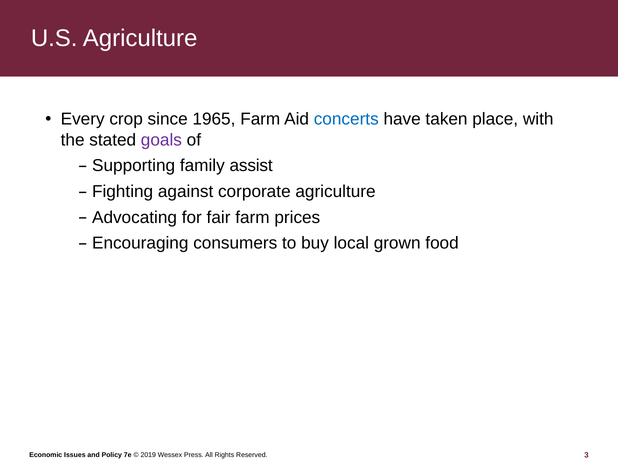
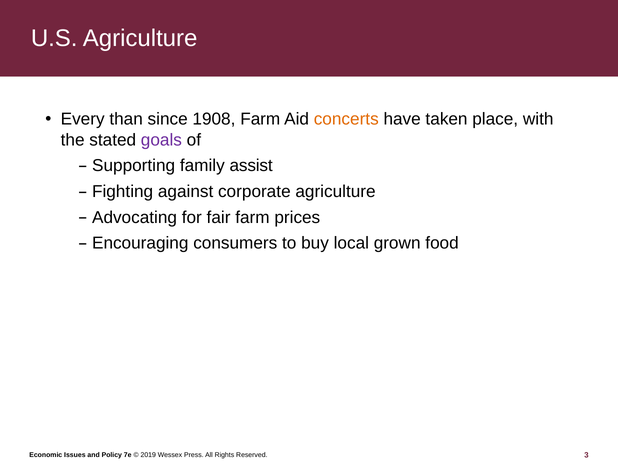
crop: crop -> than (126, 119)
1965: 1965 -> 1908 (214, 119)
concerts colour: blue -> orange (346, 119)
